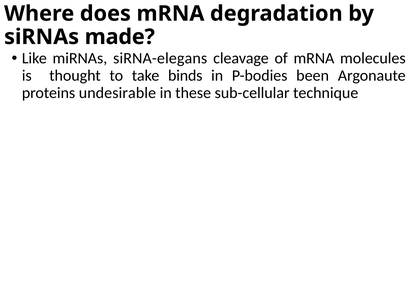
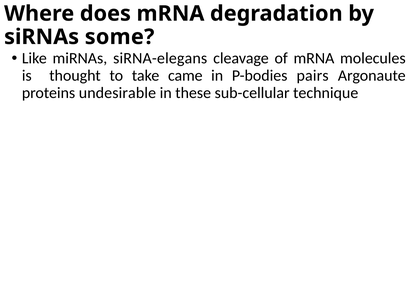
made: made -> some (120, 37)
binds: binds -> came (185, 76)
been: been -> pairs (313, 76)
